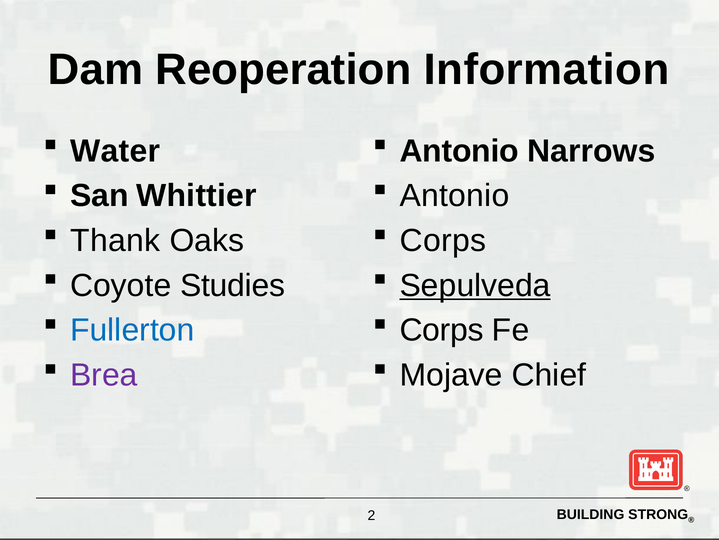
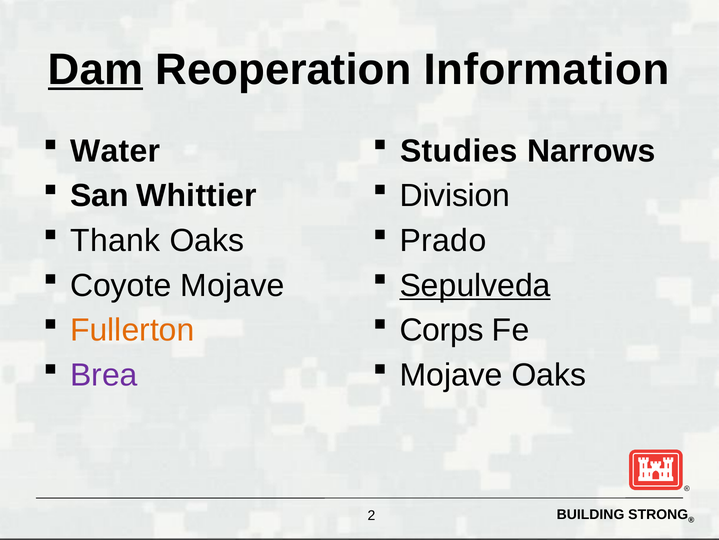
Dam underline: none -> present (96, 70)
Antonio: Antonio -> Studies (459, 151)
Antonio: Antonio -> Division (455, 196)
Corps: Corps -> Prado (443, 240)
Coyote Studies: Studies -> Mojave (233, 285)
Fullerton colour: blue -> orange (132, 330)
Mojave Chief: Chief -> Oaks (549, 375)
